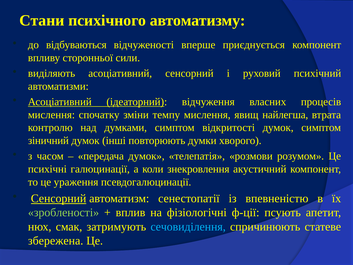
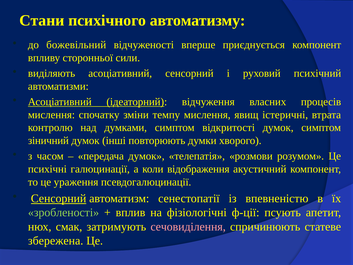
відбуваються: відбуваються -> божевільний (76, 45)
найлегша: найлегша -> істеричні (285, 115)
знекровлення: знекровлення -> відображення (198, 169)
сечовиділення colour: light blue -> pink (188, 226)
